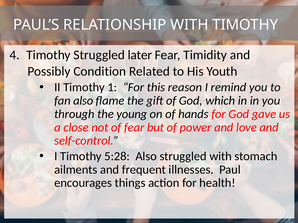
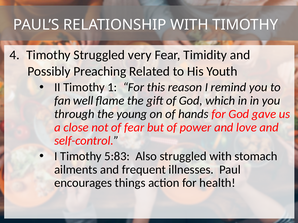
later: later -> very (140, 55)
Condition: Condition -> Preaching (100, 71)
fan also: also -> well (83, 101)
5:28: 5:28 -> 5:83 (117, 156)
